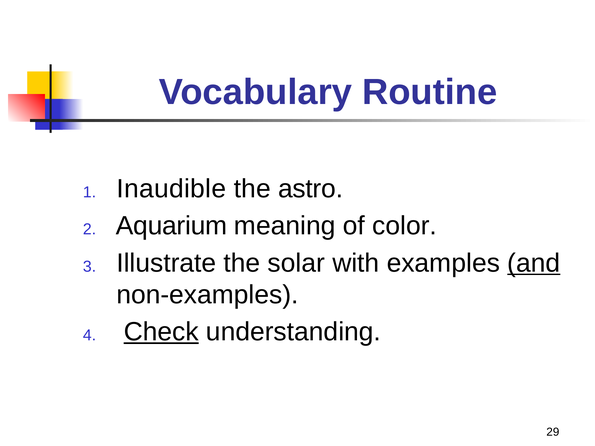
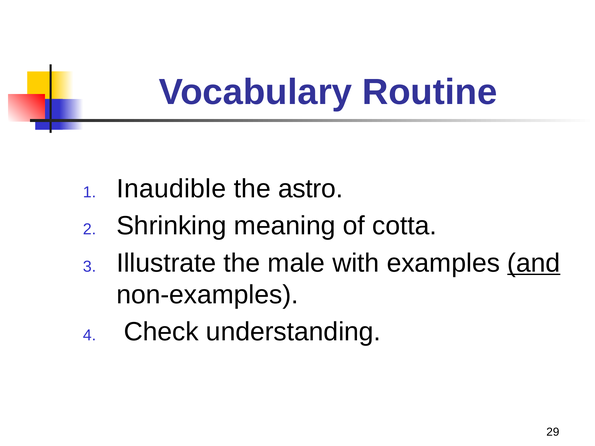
Aquarium: Aquarium -> Shrinking (171, 226)
color: color -> cotta (405, 226)
solar: solar -> male (296, 263)
Check underline: present -> none (161, 332)
